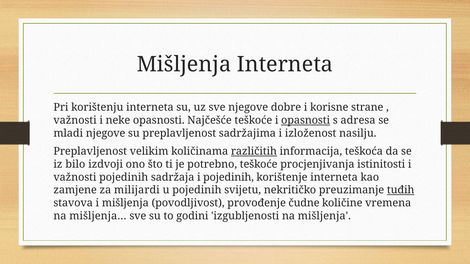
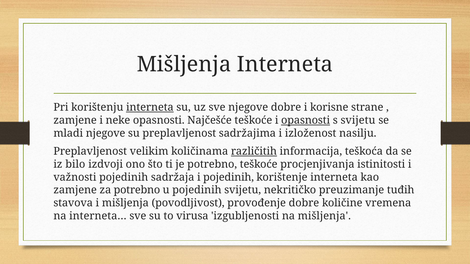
interneta underline: none -> present (150, 108)
važnosti: važnosti -> zamjene (75, 120)
s adresa: adresa -> svijetu (358, 120)
za milijardi: milijardi -> potrebno (137, 190)
tuđih underline: present -> none (401, 190)
provođenje čudne: čudne -> dobre (304, 203)
mišljenja…: mišljenja… -> interneta… (98, 216)
godini: godini -> virusa (192, 216)
